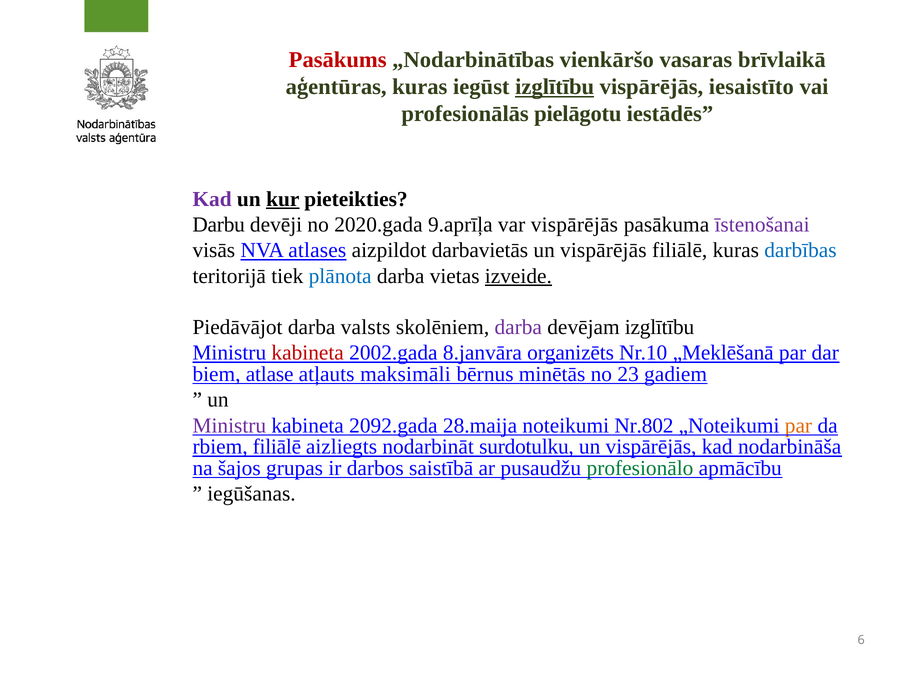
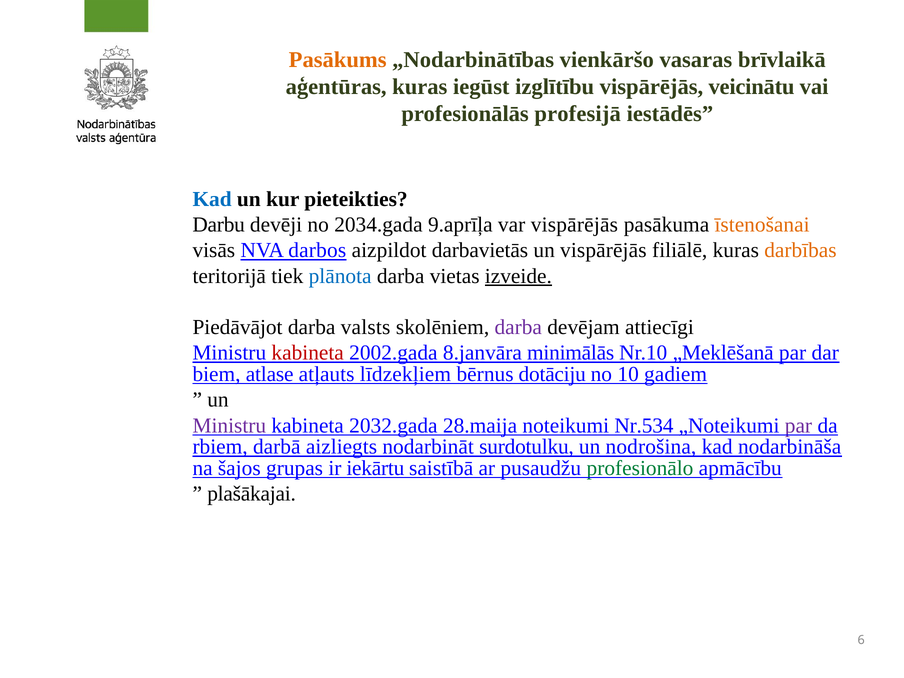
Pasākums colour: red -> orange (338, 60)
izglītību underline: present -> none (555, 87)
iesaistīto: iesaistīto -> veicinātu (752, 87)
pielāgotu: pielāgotu -> profesijā (578, 114)
Kad colour: purple -> blue (212, 199)
kur underline: present -> none (283, 199)
2020.gada: 2020.gada -> 2034.gada (378, 225)
īstenošanai colour: purple -> orange (762, 225)
atlases: atlases -> darbos (317, 250)
darbības colour: blue -> orange (800, 250)
devējam izglītību: izglītību -> attiecīgi (659, 327)
organizēts: organizēts -> minimālās (571, 353)
maksimāli: maksimāli -> līdzekļiem (405, 374)
minētās: minētās -> dotāciju (552, 374)
23: 23 -> 10 (628, 374)
2092.gada: 2092.gada -> 2032.gada (393, 425)
Nr.802: Nr.802 -> Nr.534 (644, 425)
par colour: orange -> purple (798, 425)
filiālē: filiālē -> darbā (277, 447)
vispārējās: vispārējās -> nodrošina (651, 447)
darbos: darbos -> iekārtu (375, 468)
iegūšanas: iegūšanas -> plašākajai (252, 494)
